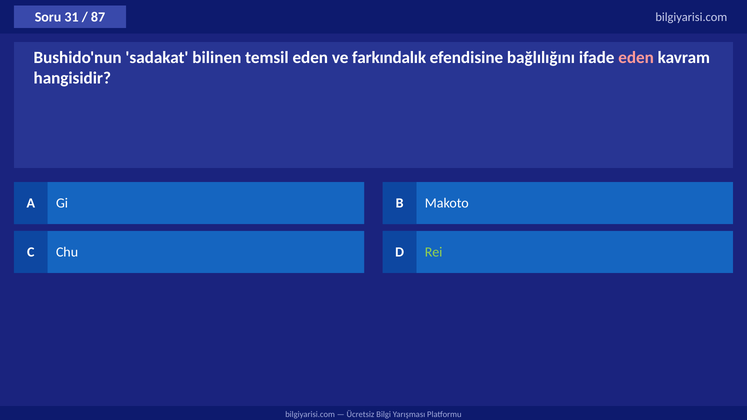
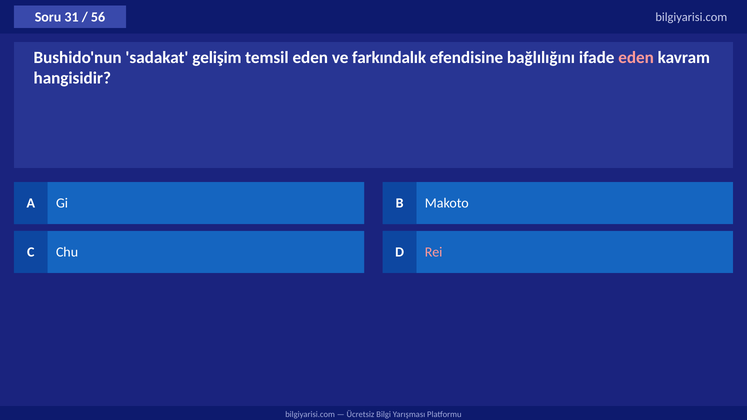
87: 87 -> 56 (98, 17)
bilinen: bilinen -> gelişim (217, 58)
Rei colour: light green -> pink (434, 252)
